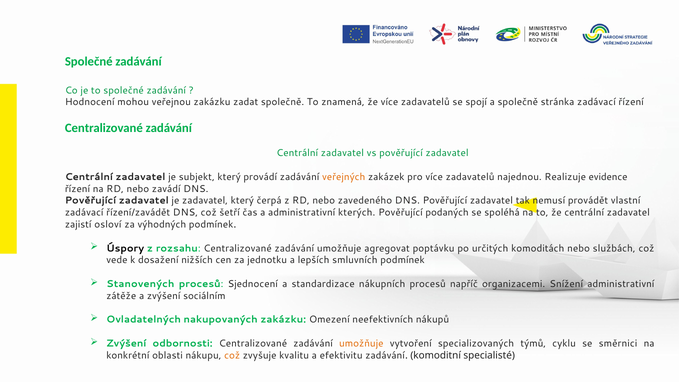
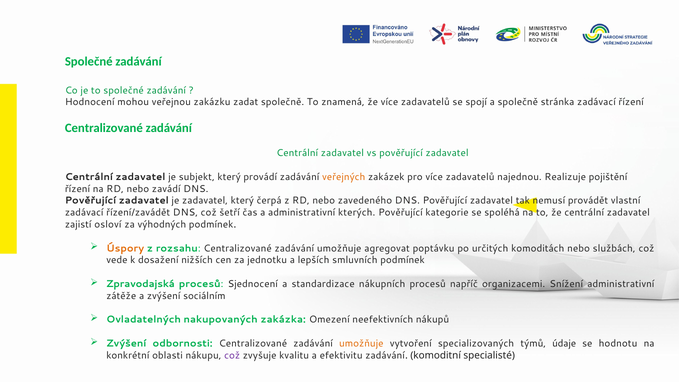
evidence: evidence -> pojištění (608, 177)
podaných: podaných -> kategorie (447, 213)
Úspory colour: black -> orange (125, 248)
Stanovených: Stanovených -> Zpravodajská (140, 284)
nakupovaných zakázku: zakázku -> zakázka (283, 320)
cyklu: cyklu -> údaje (564, 343)
směrnici: směrnici -> hodnotu (618, 343)
což colour: orange -> purple (232, 355)
